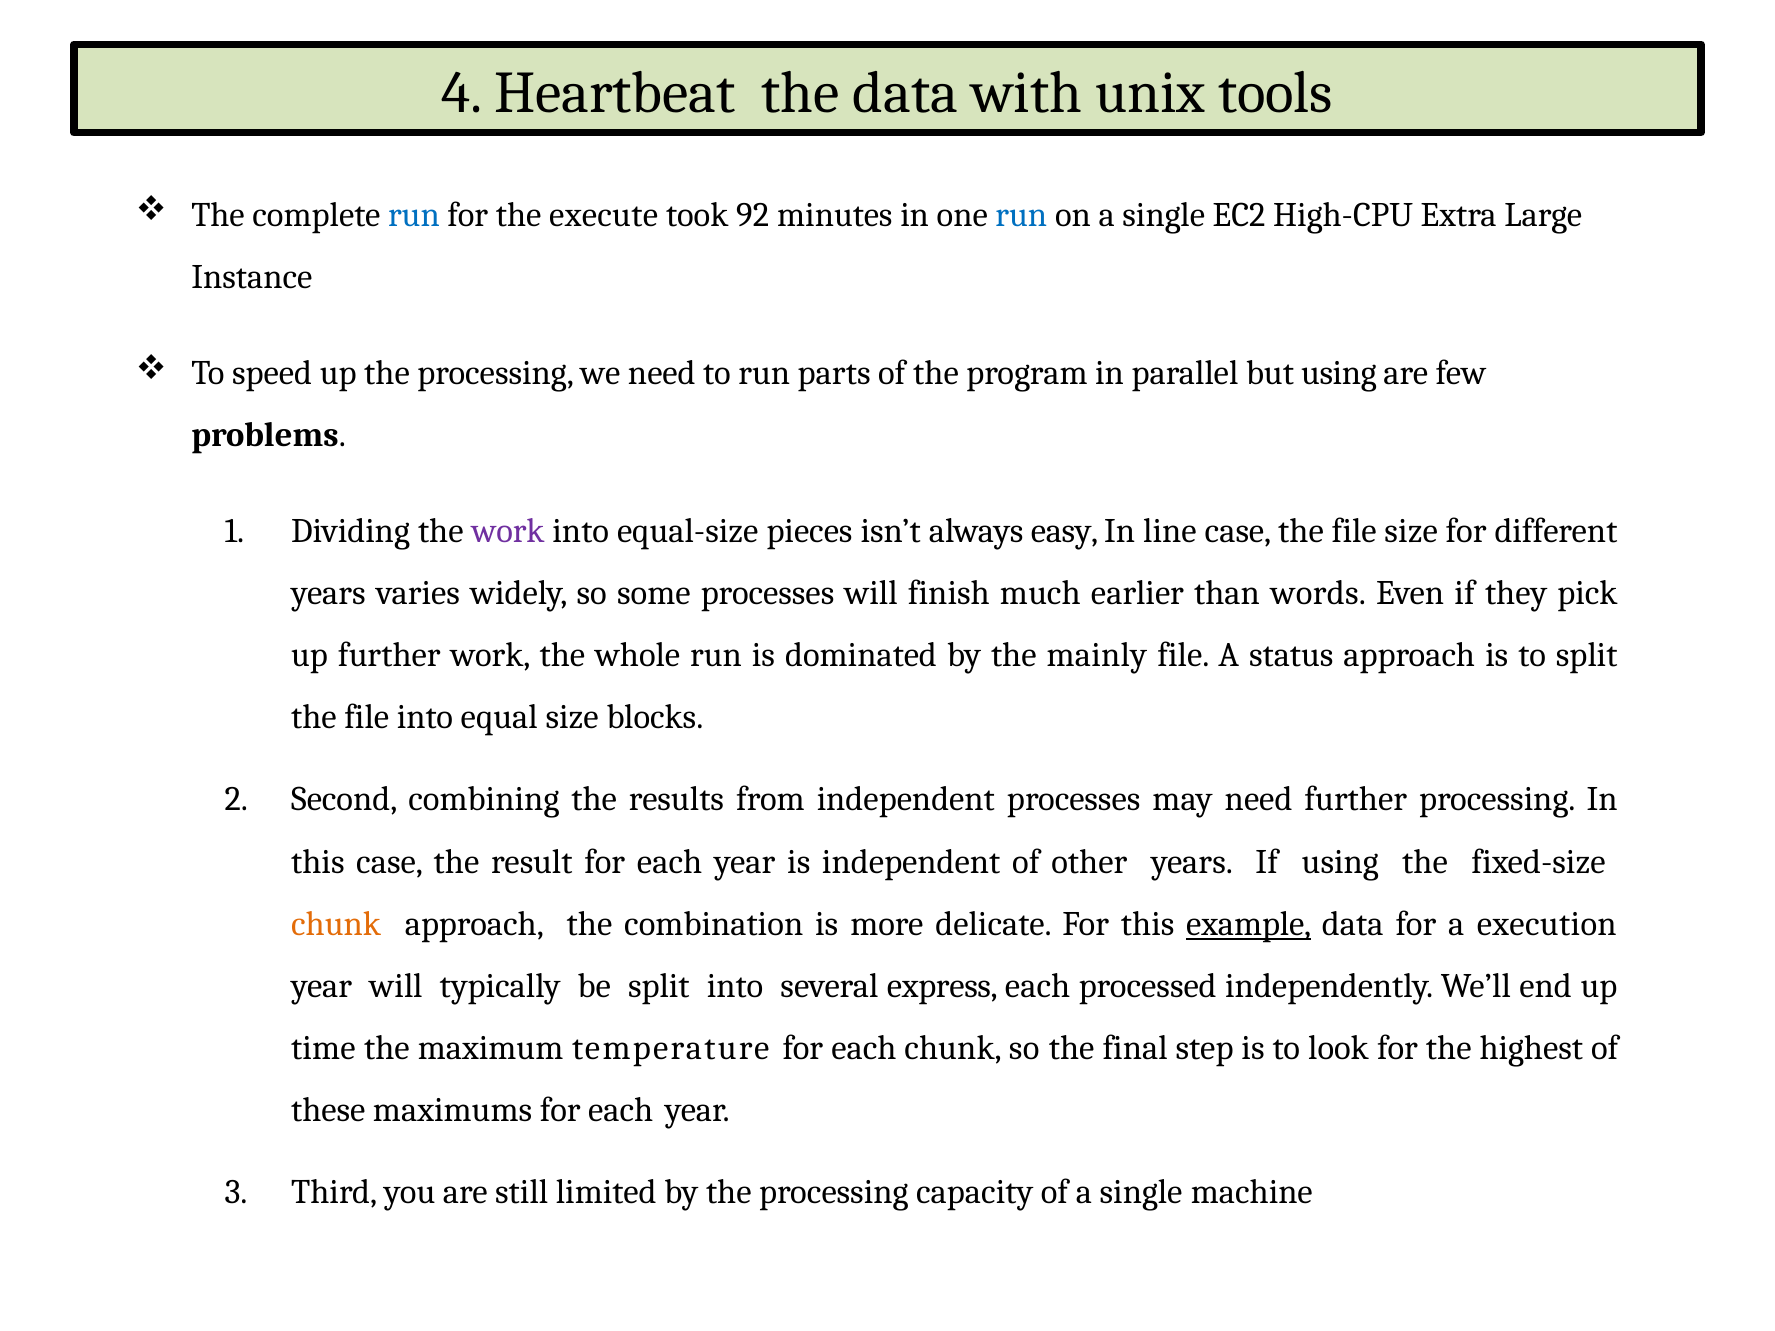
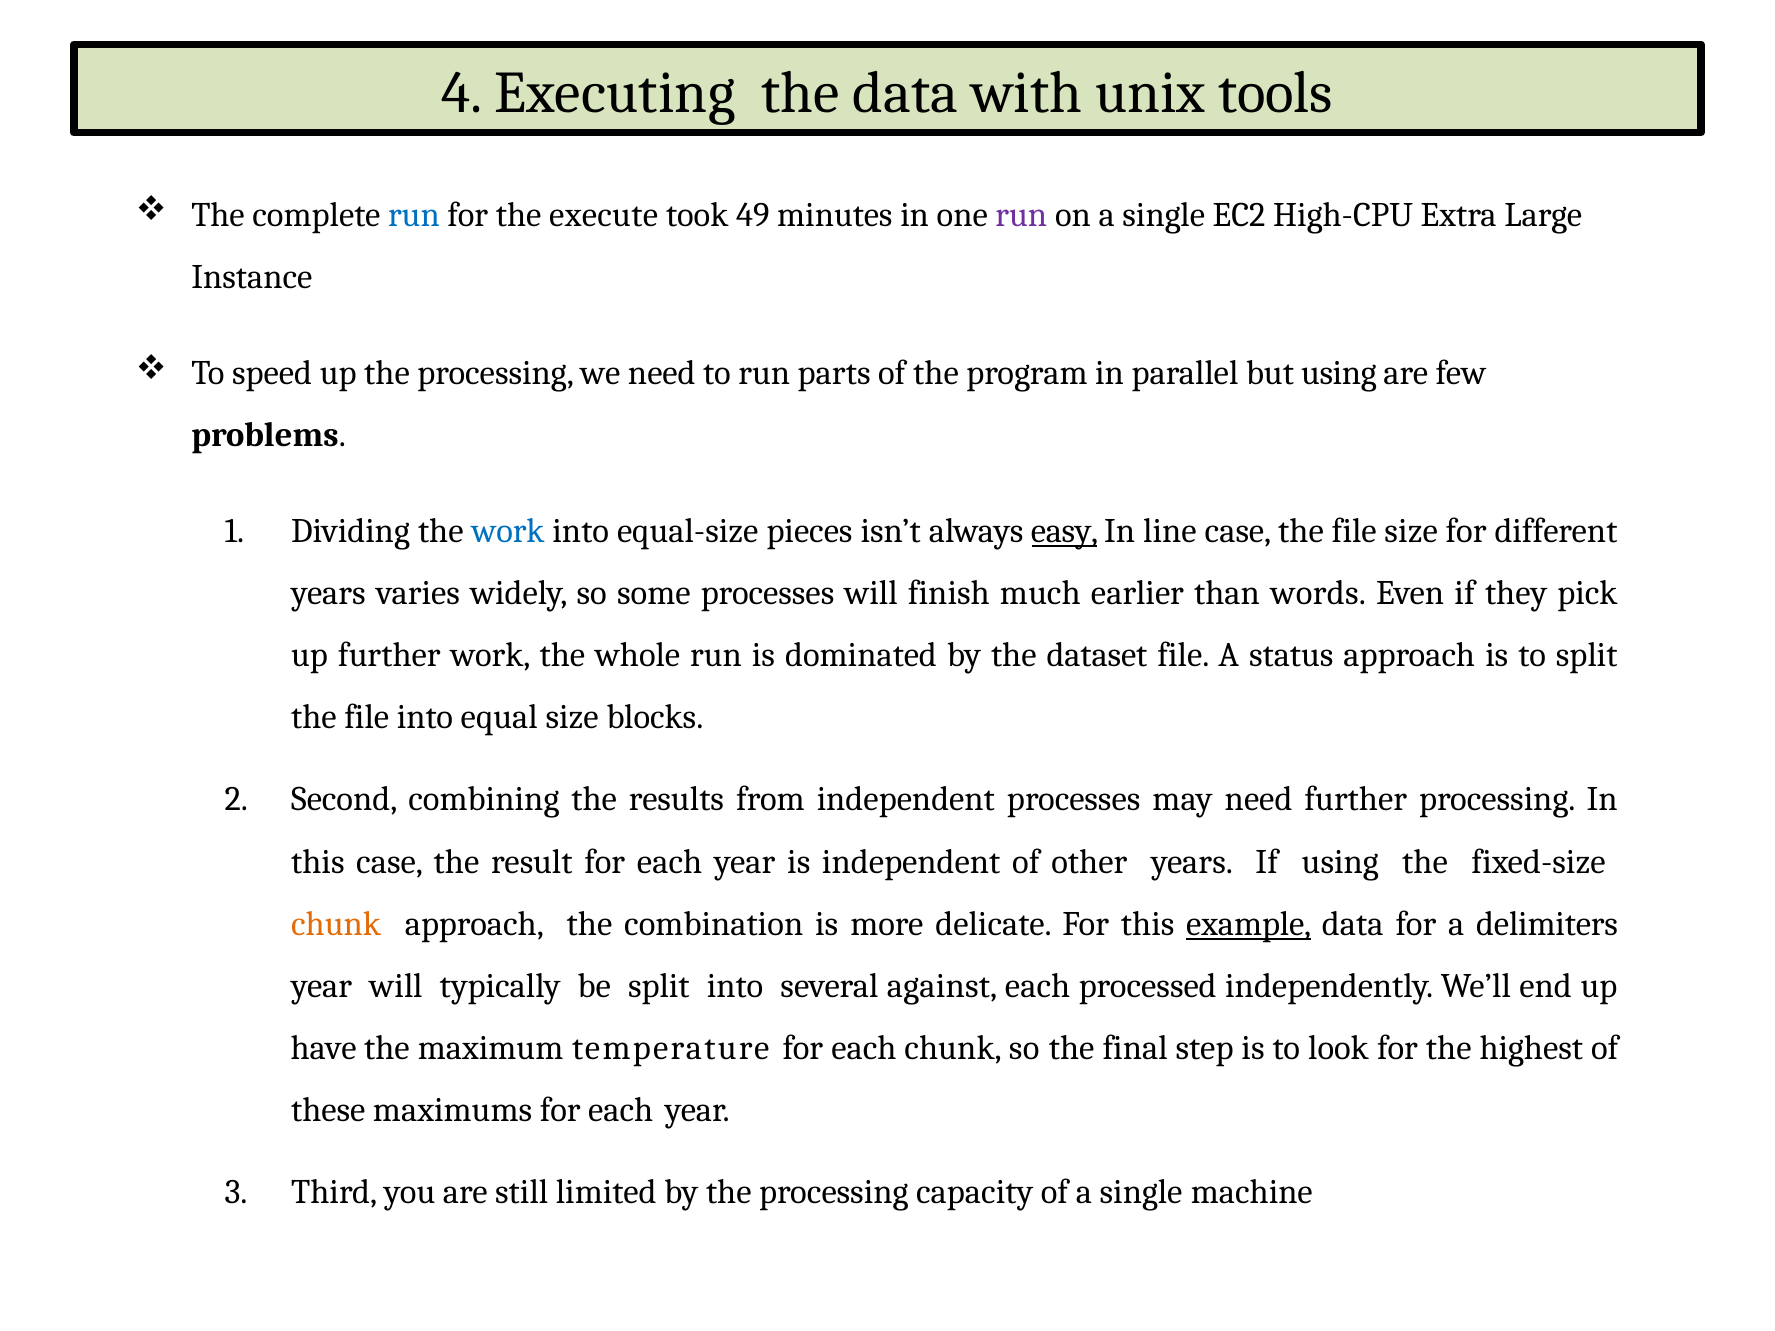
Heartbeat: Heartbeat -> Executing (615, 93)
92: 92 -> 49 (753, 215)
run colour: blue -> purple (1021, 215)
work colour: purple -> blue (508, 531)
easy underline: none -> present (1065, 531)
mainly: mainly -> dataset (1097, 655)
execution: execution -> delimiters (1547, 924)
express: express -> against (942, 986)
time: time -> have (324, 1048)
